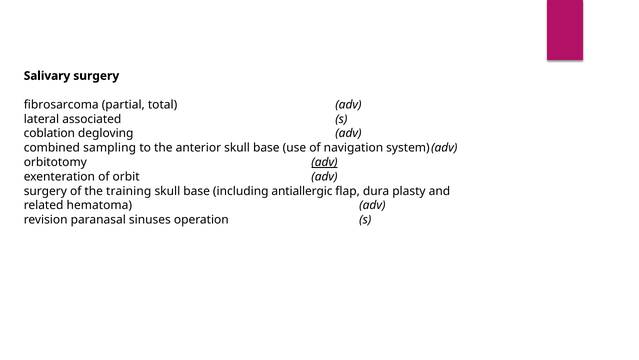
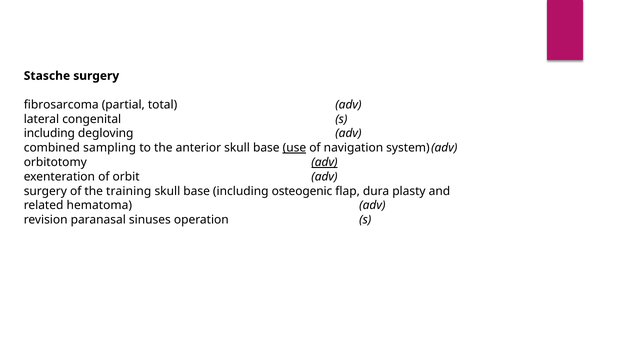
Salivary: Salivary -> Stasche (47, 76)
associated: associated -> congenital (92, 119)
coblation: coblation -> including (49, 133)
use underline: none -> present (294, 148)
antiallergic: antiallergic -> osteogenic (302, 191)
